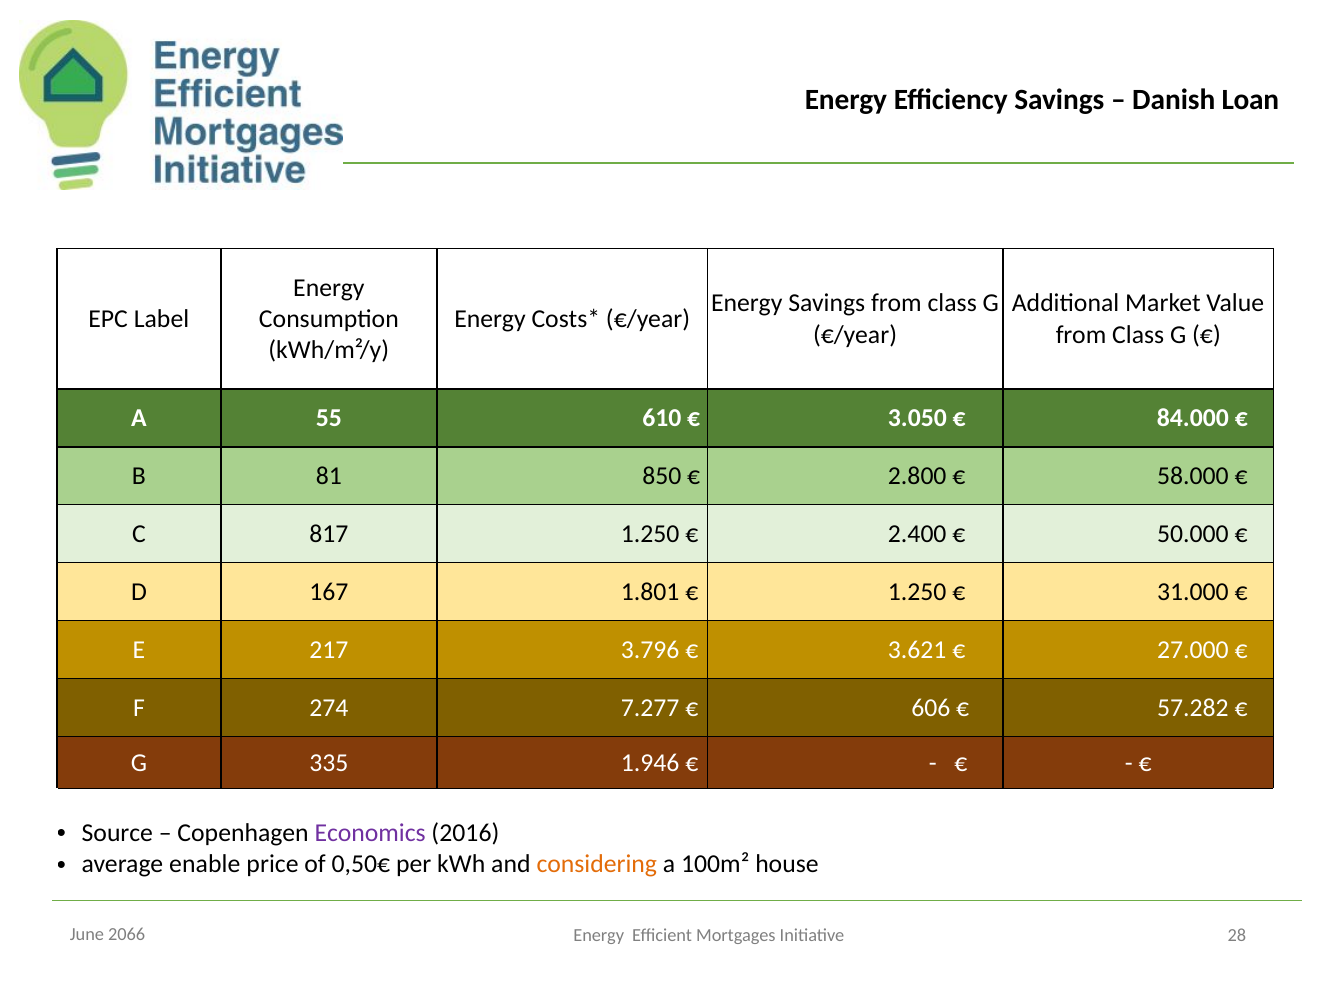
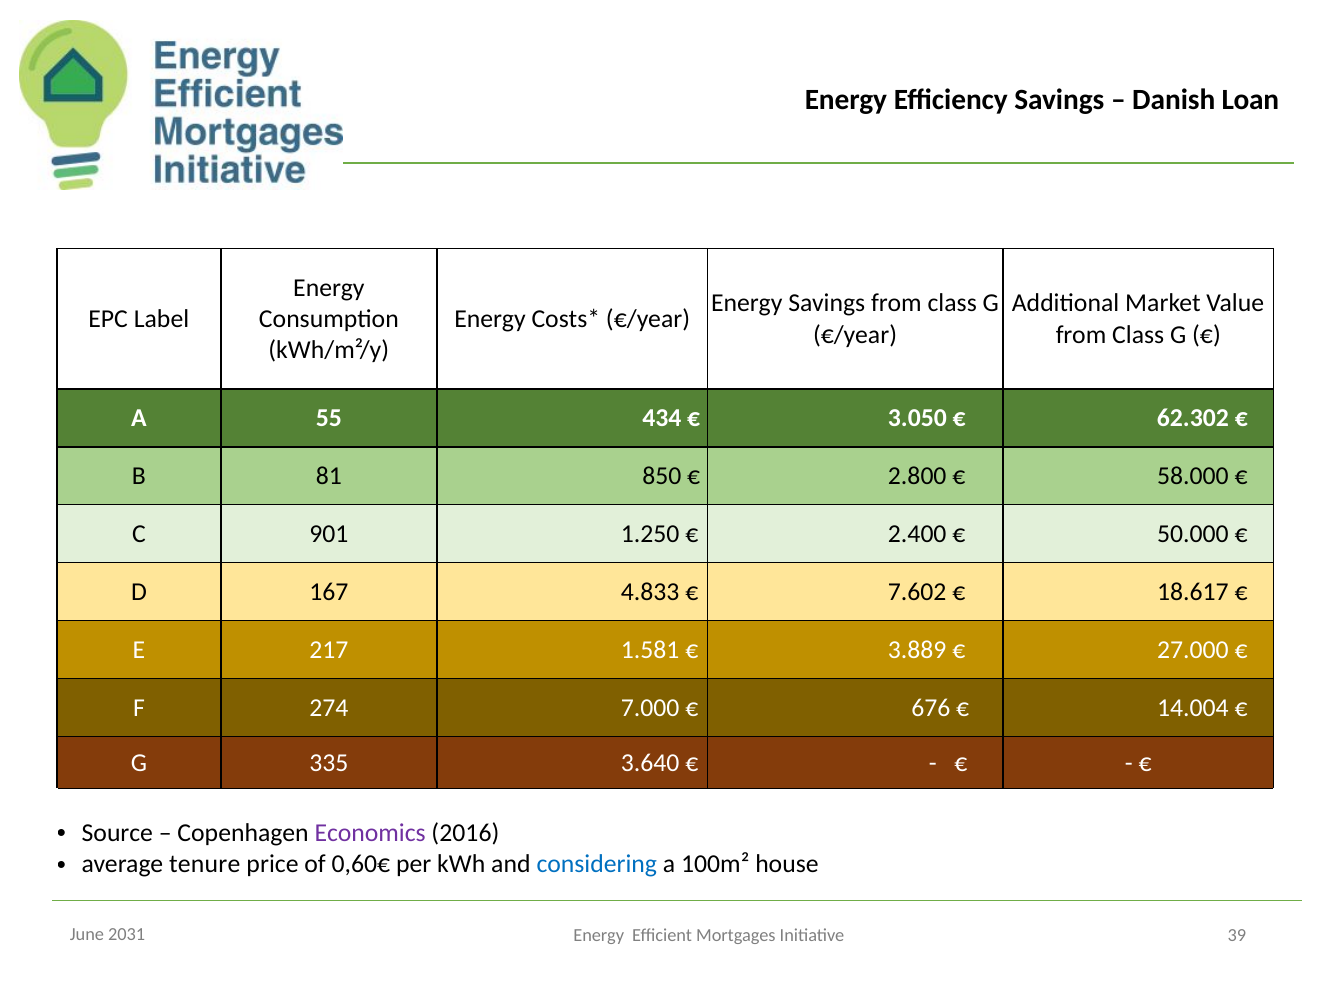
610: 610 -> 434 (662, 418)
84.000: 84.000 -> 62.302 (1193, 418)
817: 817 -> 901 (329, 534)
1.801: 1.801 -> 4.833 (650, 592)
1.250: 1.250 -> 7.602 (917, 592)
31.000: 31.000 -> 18.617 (1193, 592)
3.796: 3.796 -> 1.581 (650, 650)
3.621: 3.621 -> 3.889 (917, 650)
7.277: 7.277 -> 7.000 (650, 708)
606: 606 -> 676 (931, 708)
57.282: 57.282 -> 14.004 (1193, 708)
1.946: 1.946 -> 3.640 (650, 762)
enable: enable -> tenure (205, 864)
0,50€: 0,50€ -> 0,60€ (361, 864)
considering colour: orange -> blue (597, 864)
2066: 2066 -> 2031 (127, 934)
28: 28 -> 39 (1237, 934)
